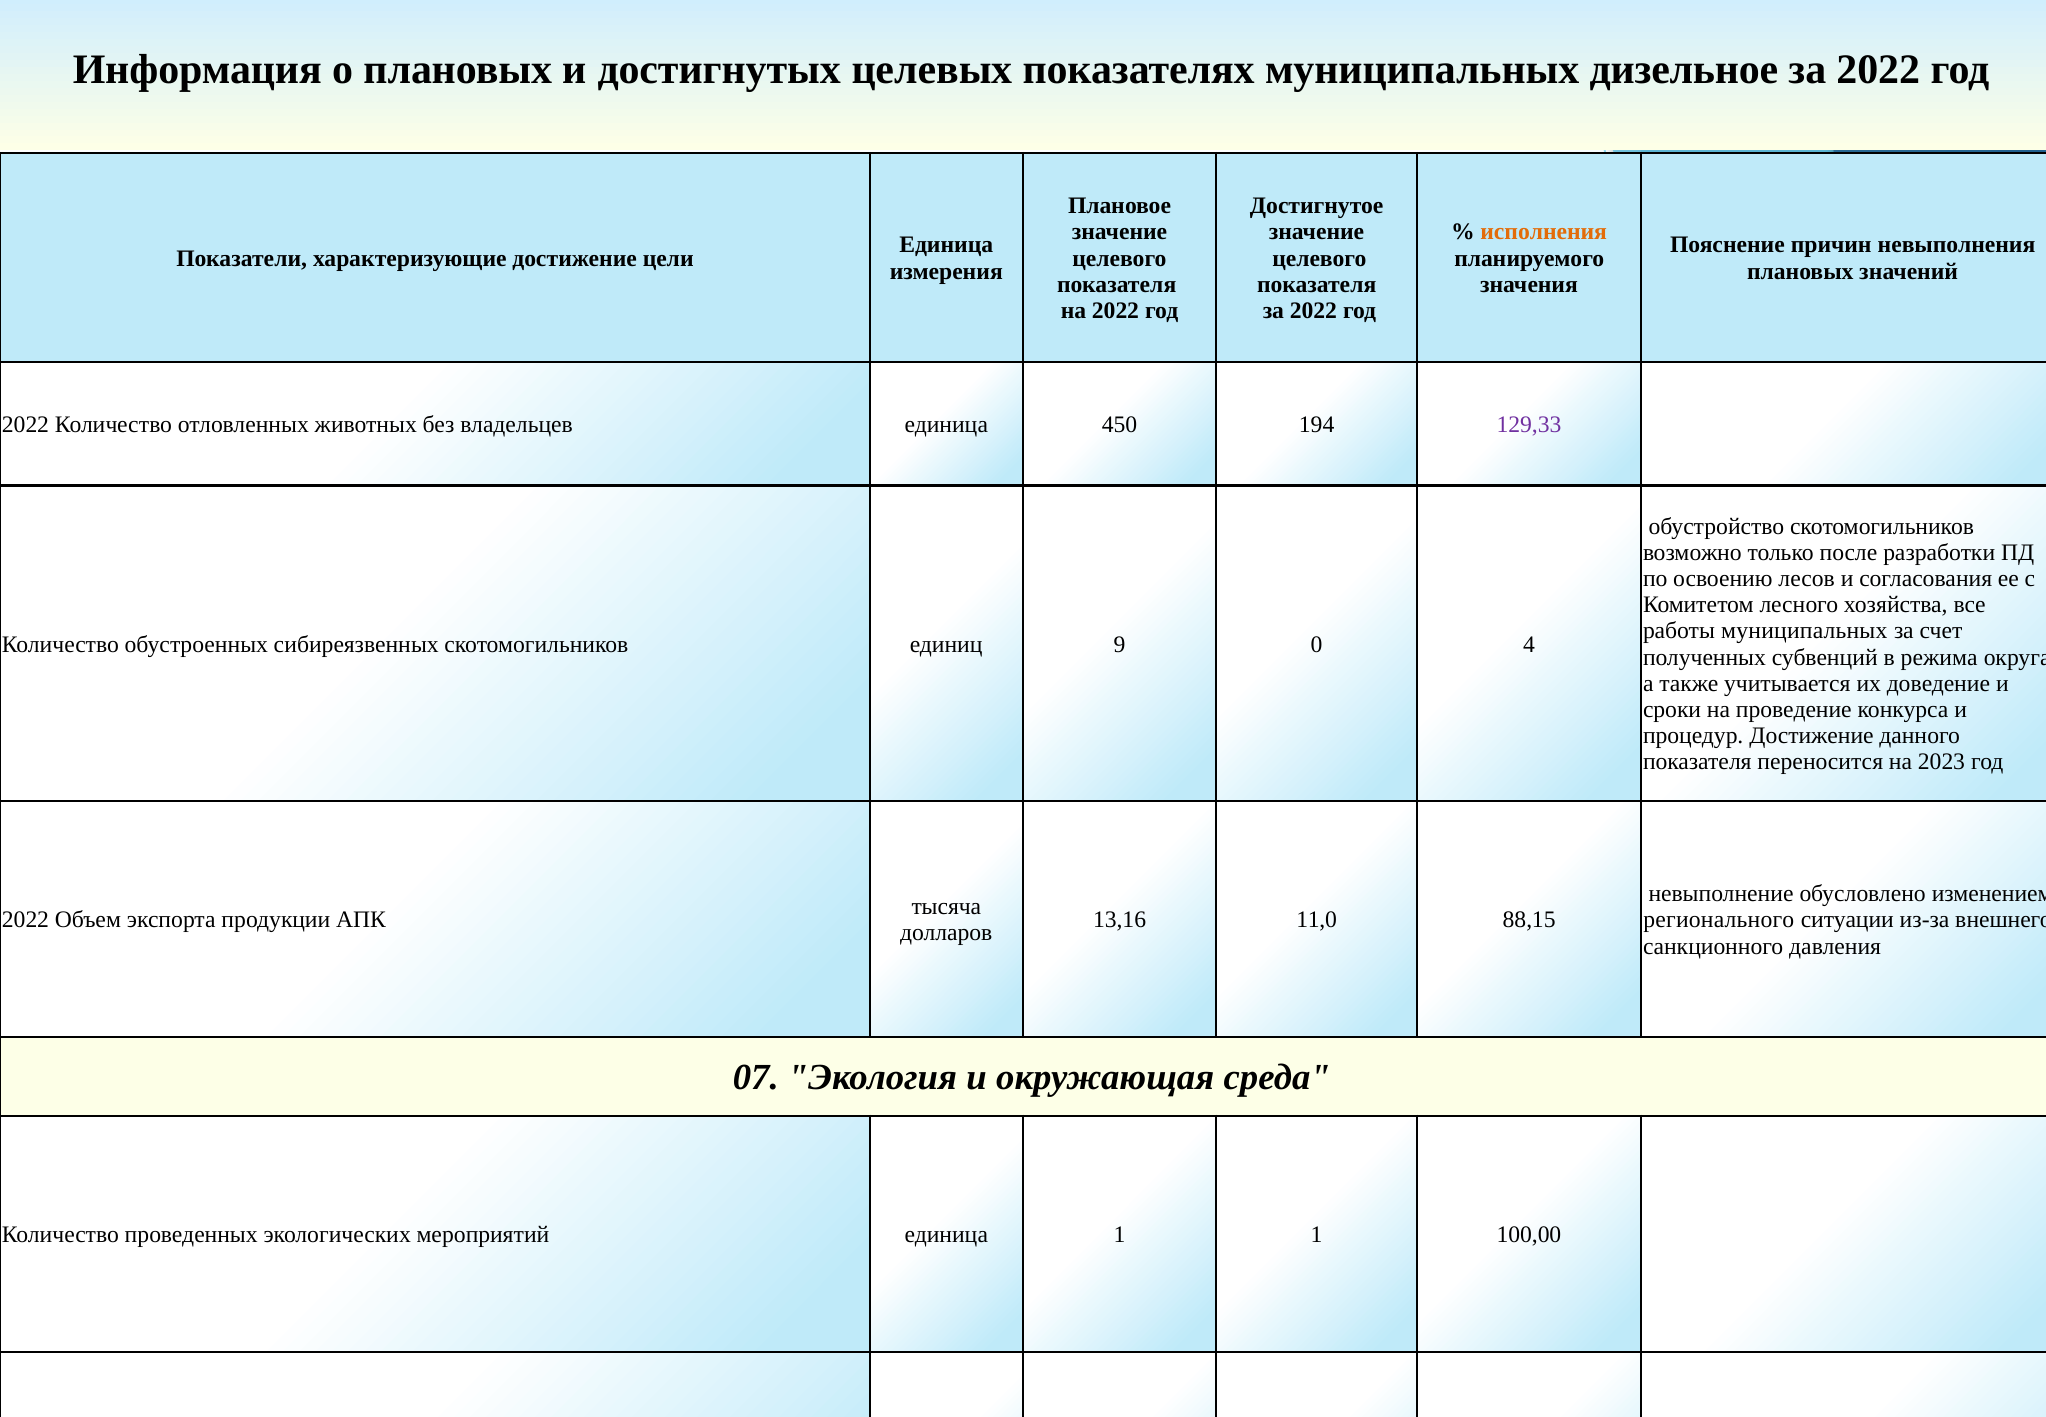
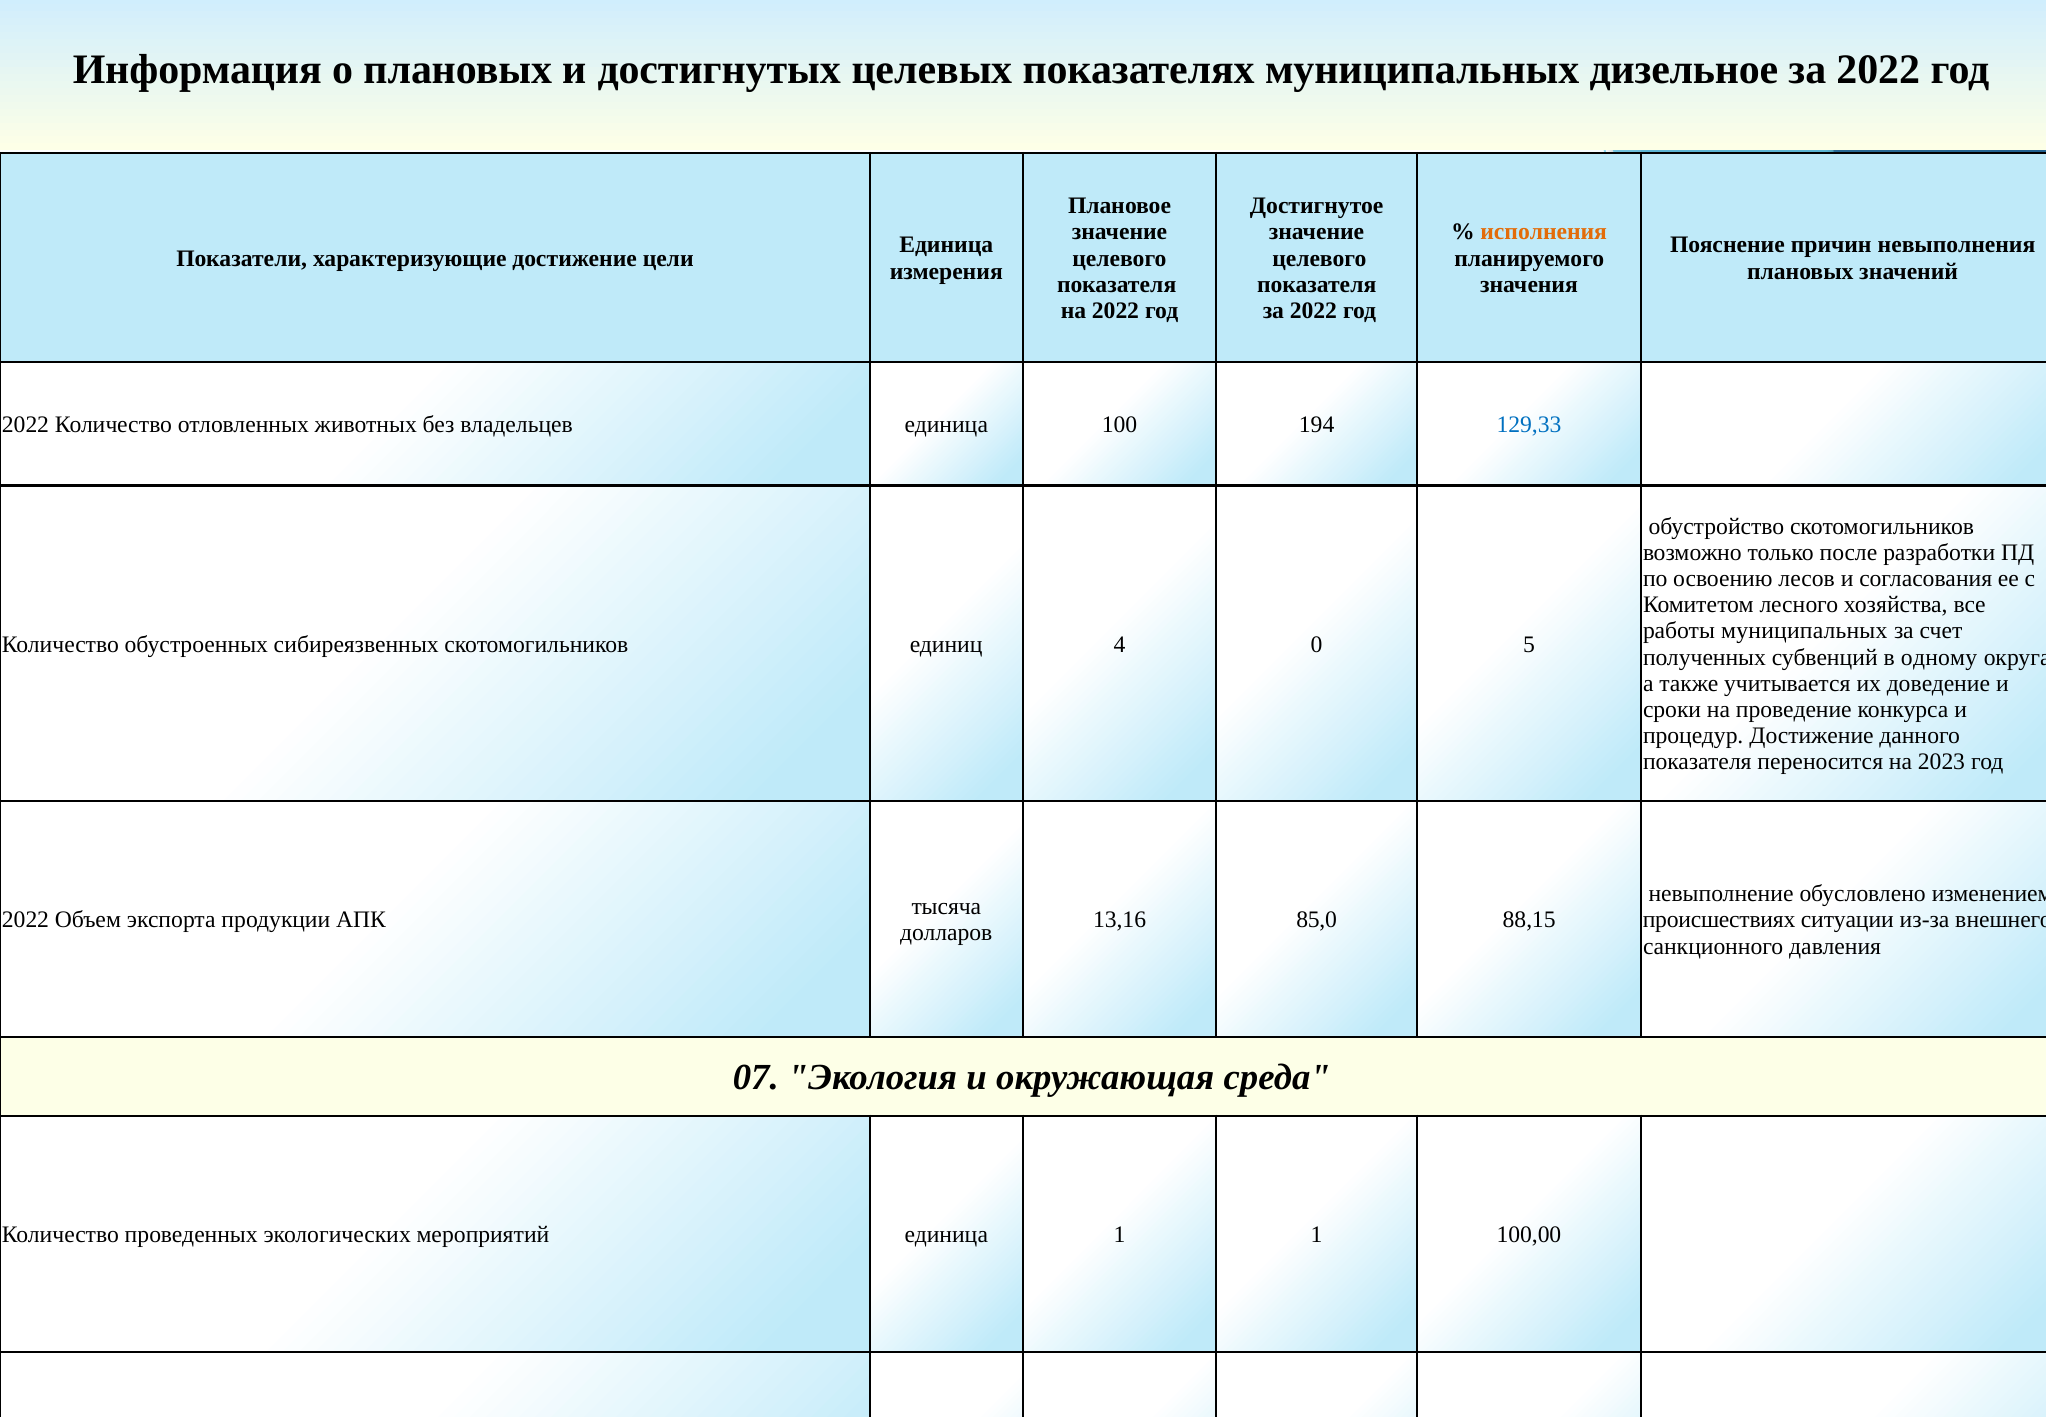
450: 450 -> 100 (1120, 425)
129,33 colour: purple -> blue (1529, 425)
9: 9 -> 4 (1120, 644)
4: 4 -> 5 (1529, 644)
режима: режима -> одному (1939, 657)
11,0: 11,0 -> 85,0 (1317, 920)
регионального: регионального -> происшествиях (1719, 920)
